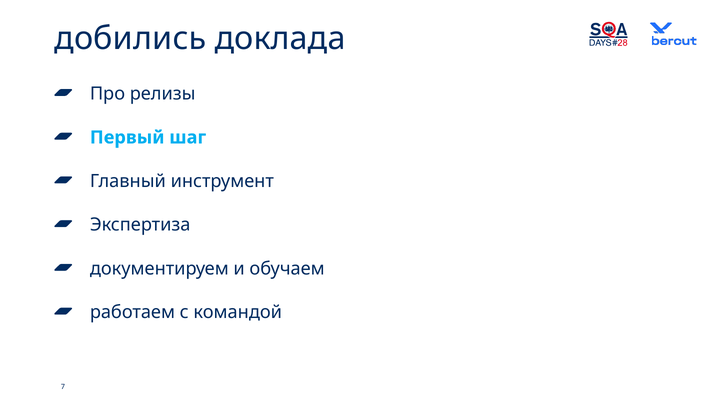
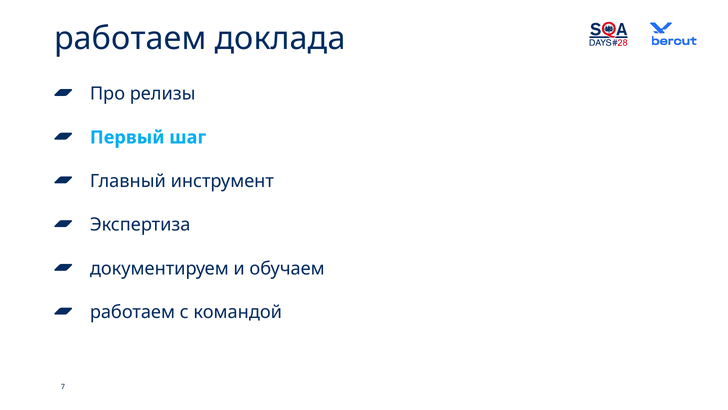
добились: добились -> работаем (130, 38)
